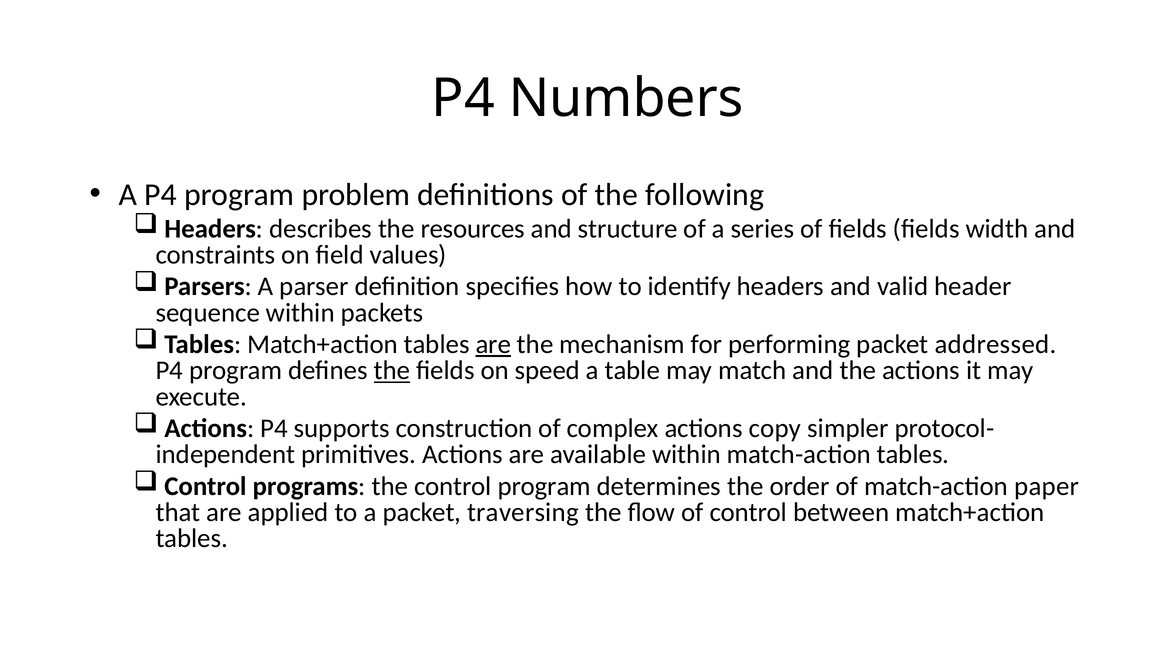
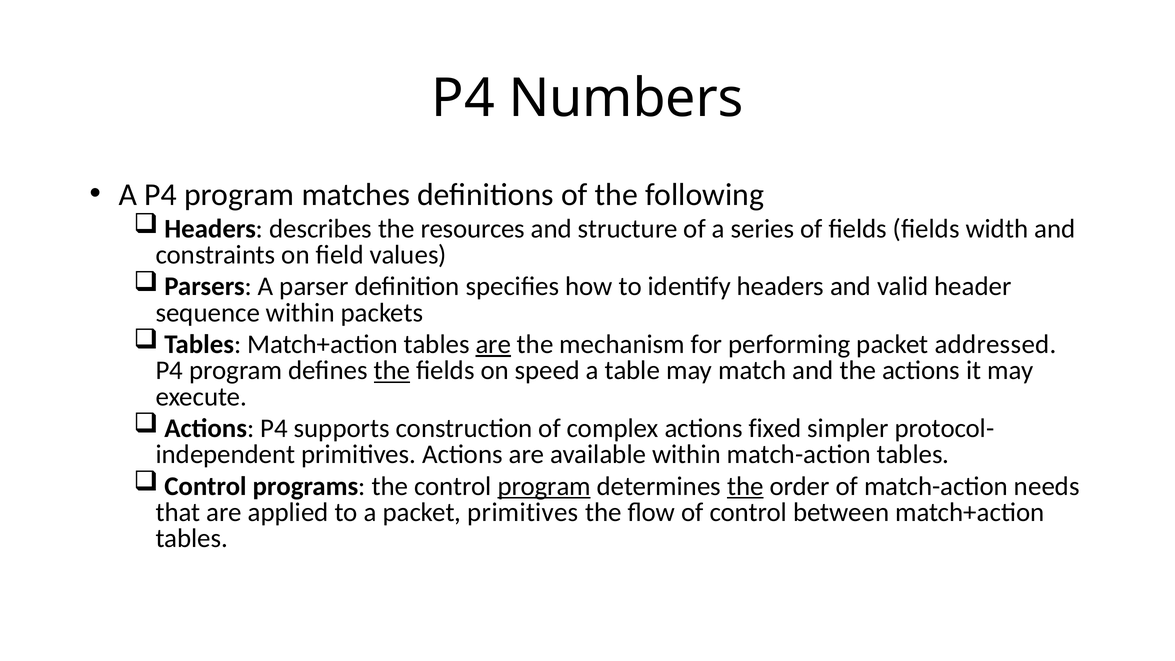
problem: problem -> matches (356, 195)
copy: copy -> fixed (775, 428)
program underline: none -> present (544, 486)
the underline: none -> present (745, 486)
paper: paper -> needs (1047, 486)
packet traversing: traversing -> primitives (523, 512)
